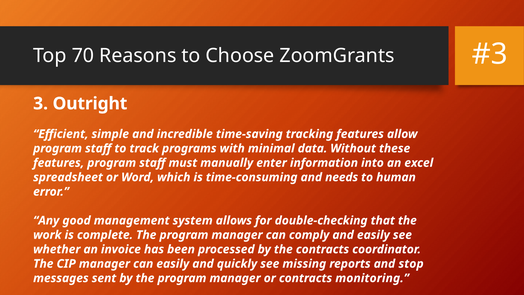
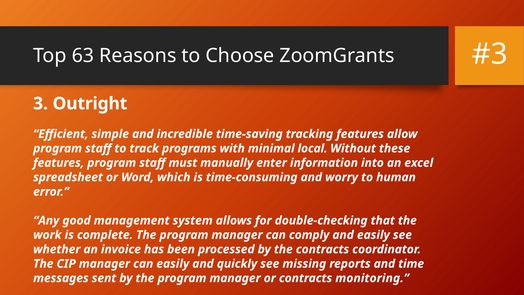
70: 70 -> 63 (83, 55)
data: data -> local (313, 148)
needs: needs -> worry (342, 177)
stop: stop -> time (411, 264)
